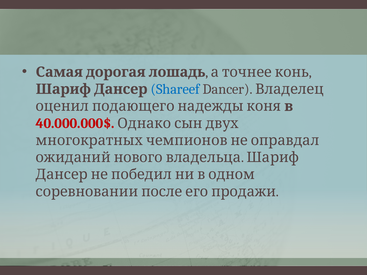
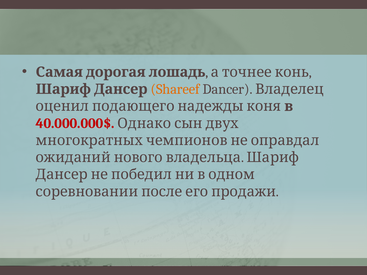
Shareef colour: blue -> orange (175, 89)
